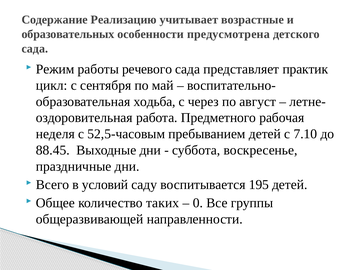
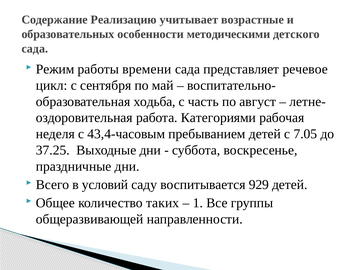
предусмотрена: предусмотрена -> методическими (229, 34)
речевого: речевого -> времени (147, 69)
практик: практик -> речевое (305, 69)
через: через -> часть (203, 102)
Предметного: Предметного -> Категориями (218, 118)
52,5-часовым: 52,5-часовым -> 43,4-часовым (126, 134)
7.10: 7.10 -> 7.05 (305, 134)
88.45: 88.45 -> 37.25 (53, 150)
195: 195 -> 929 (259, 185)
0: 0 -> 1 (198, 203)
